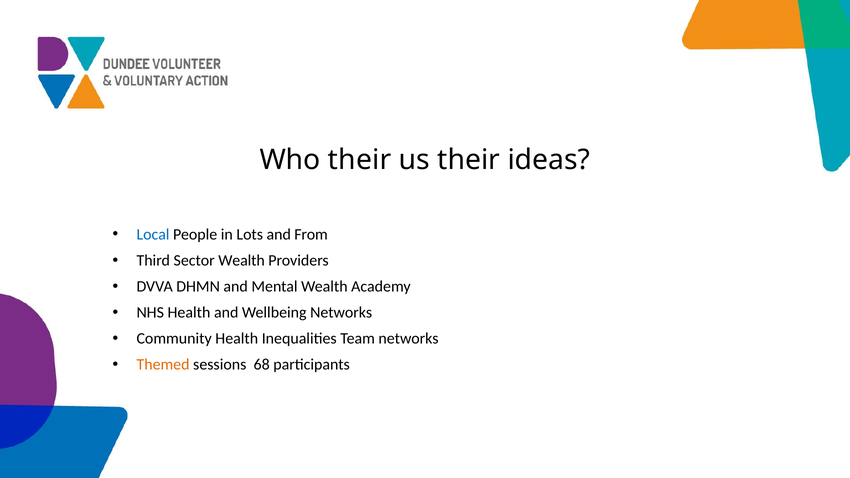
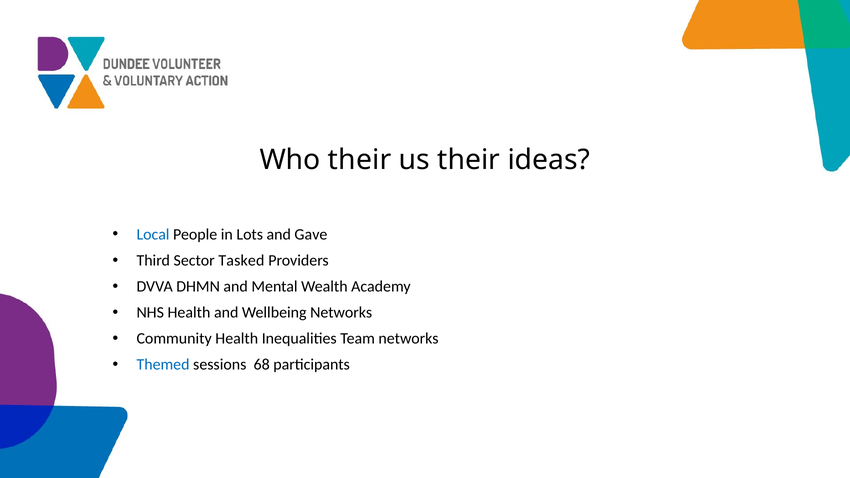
From: From -> Gave (311, 234)
Sector Wealth: Wealth -> Tasked (241, 260)
Themed colour: orange -> blue (163, 365)
